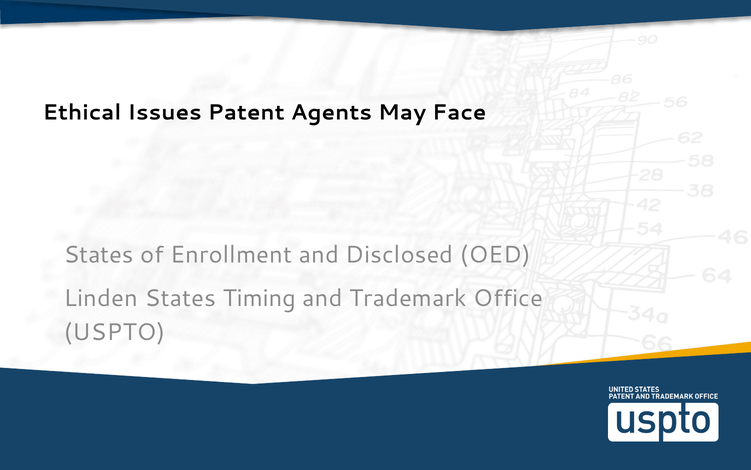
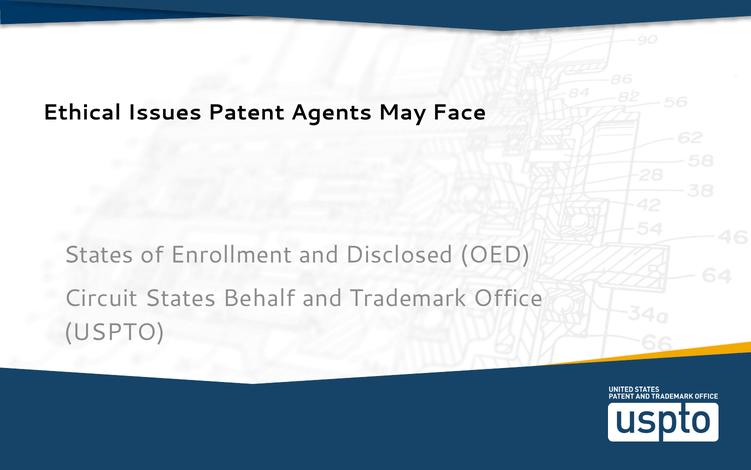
Linden: Linden -> Circuit (101, 298)
Timing: Timing -> Behalf (259, 298)
